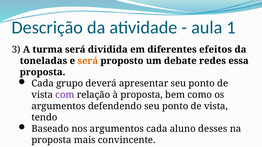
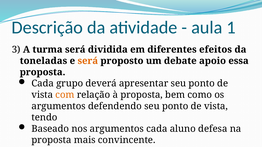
redes: redes -> apoio (213, 61)
com colour: purple -> orange (65, 95)
desses: desses -> defesa (213, 129)
